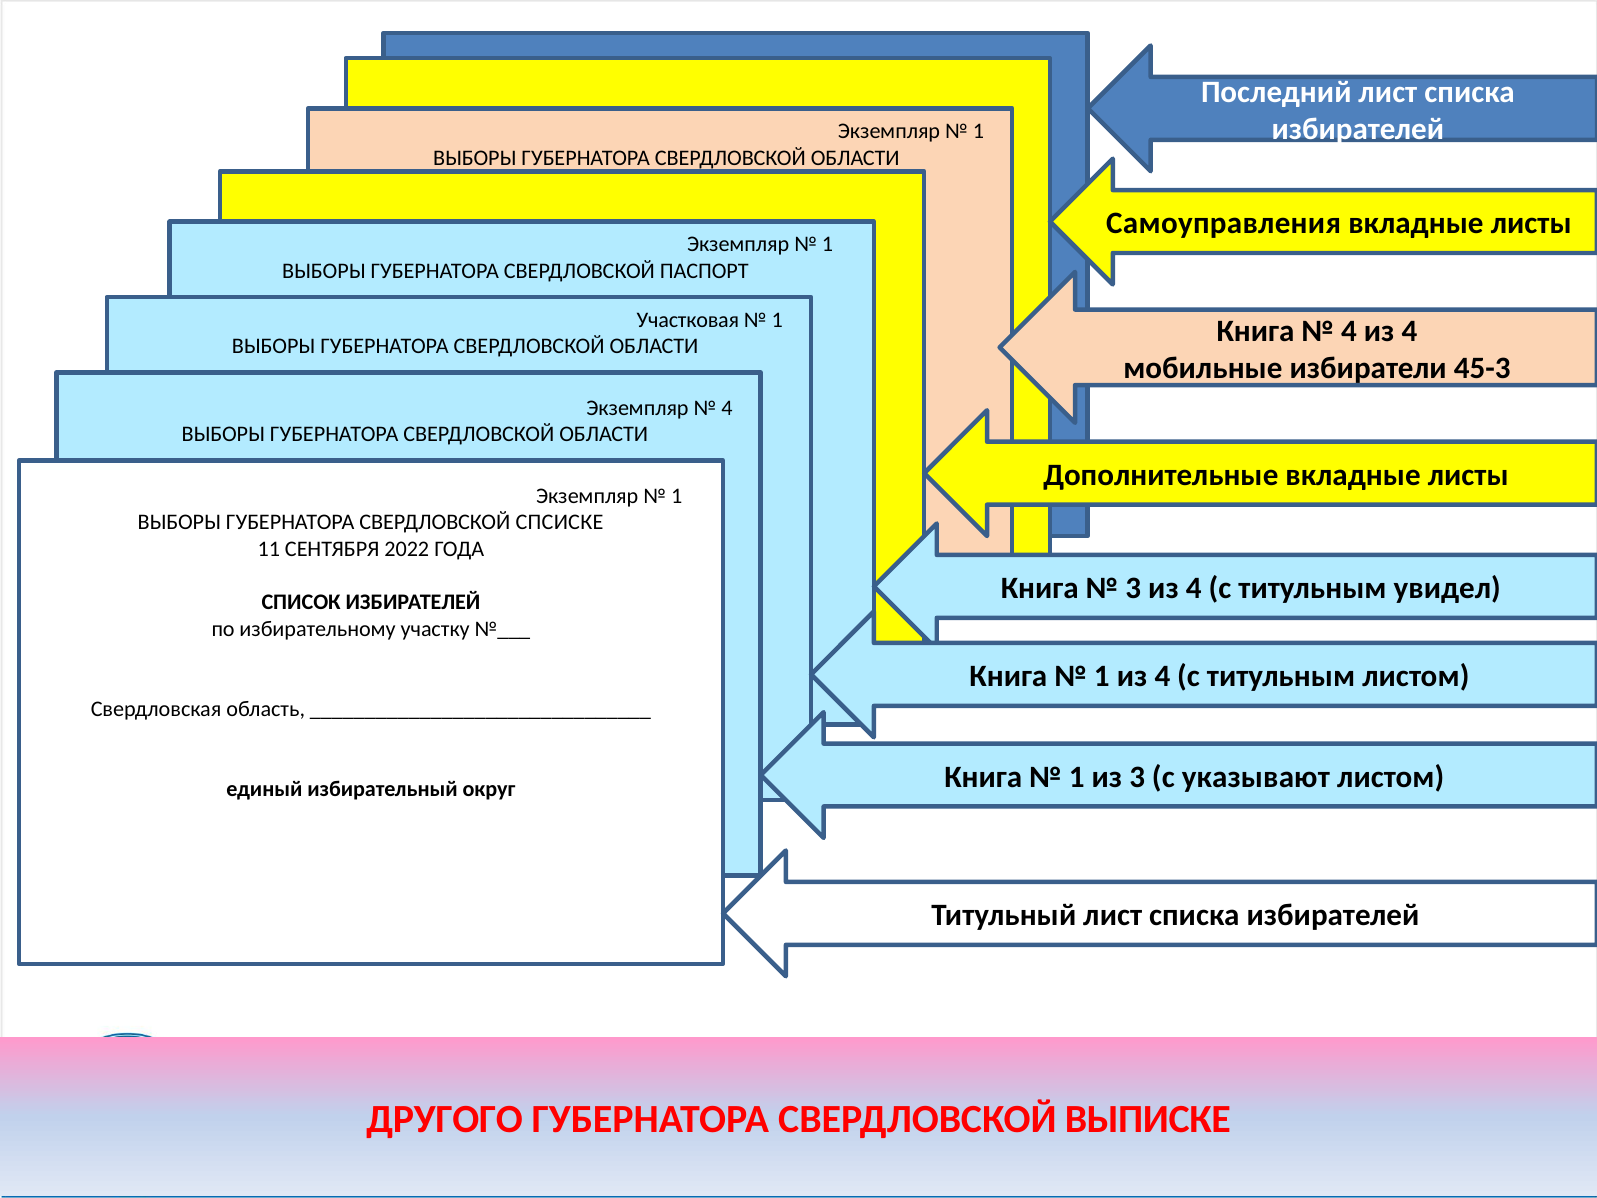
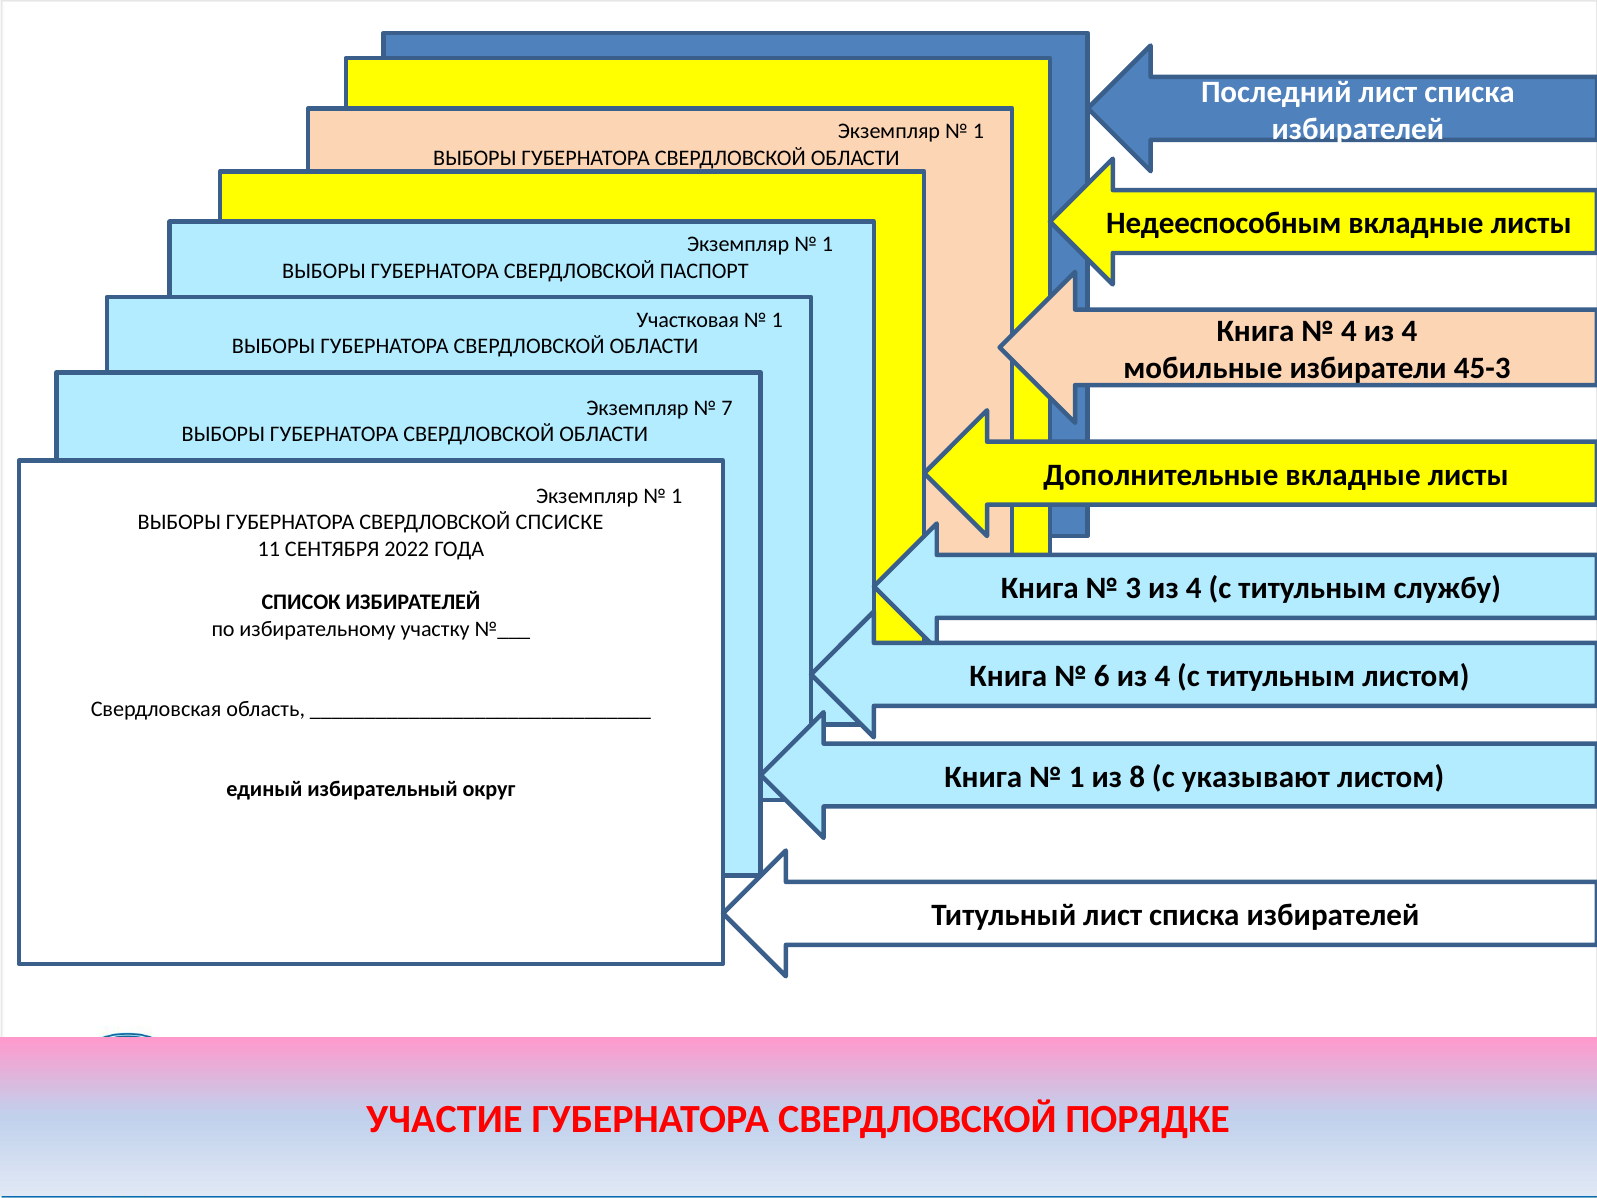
Самоуправления: Самоуправления -> Недееспособным (1224, 224)
4: 4 -> 7 (727, 408)
увидел: увидел -> службу (1447, 588)
1: 1 -> 6 (1102, 676)
из 3: 3 -> 8 (1137, 777)
ДРУГОГО: ДРУГОГО -> УЧАСТИЕ (444, 1119)
ВЫПИСКЕ: ВЫПИСКЕ -> ПОРЯДКЕ (1148, 1119)
